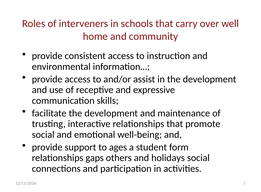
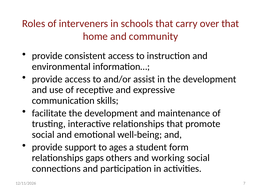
over well: well -> that (230, 24)
holidays: holidays -> working (168, 158)
